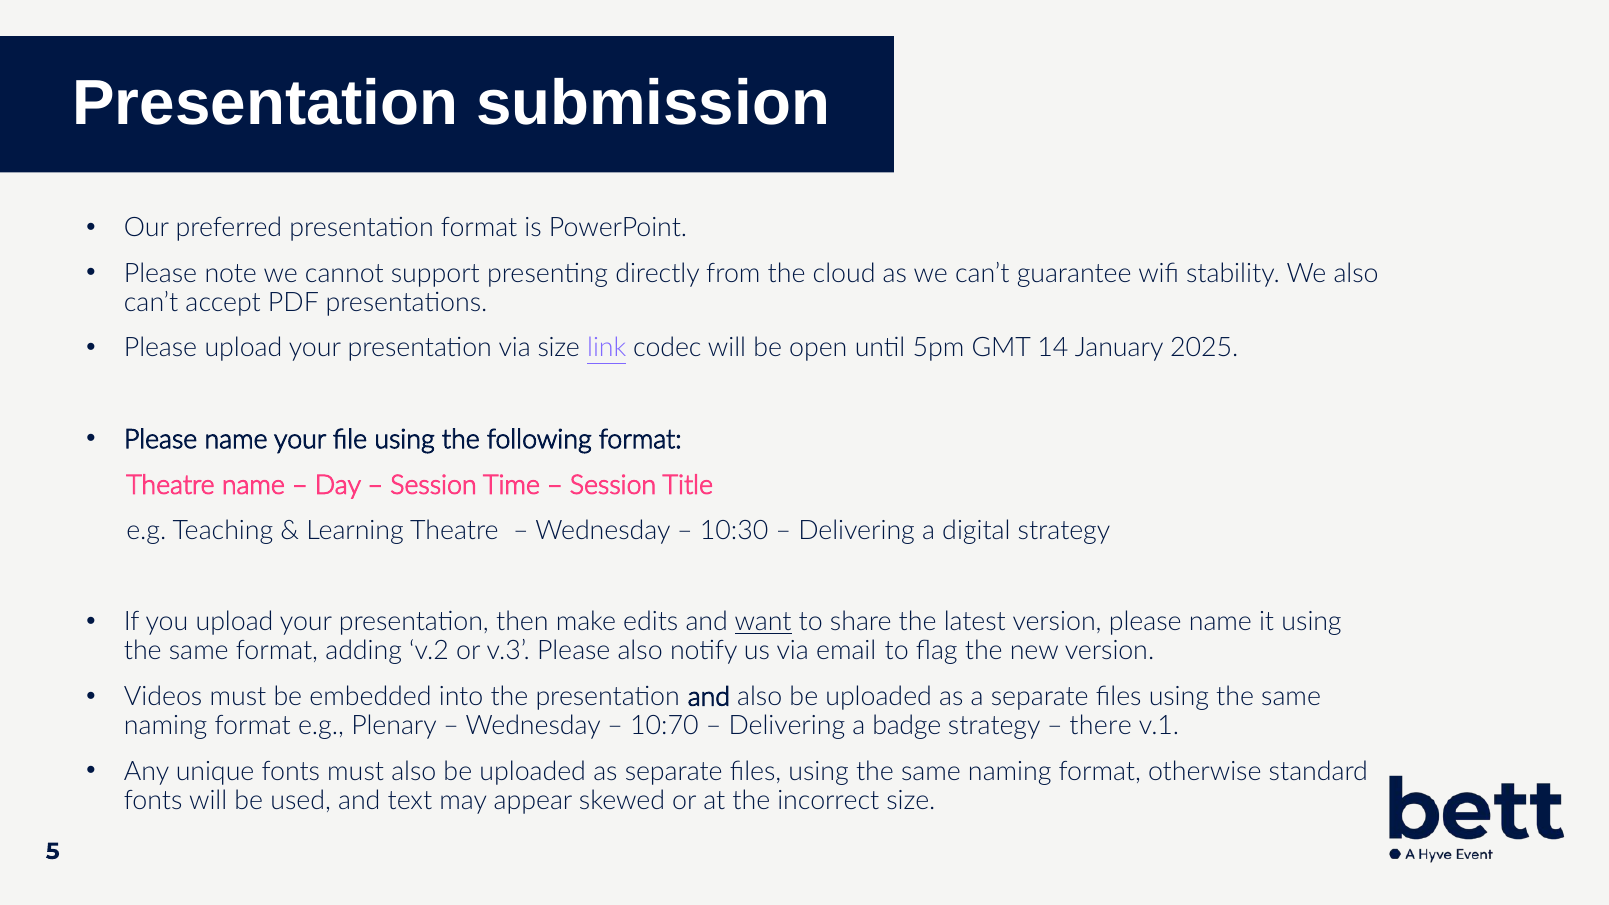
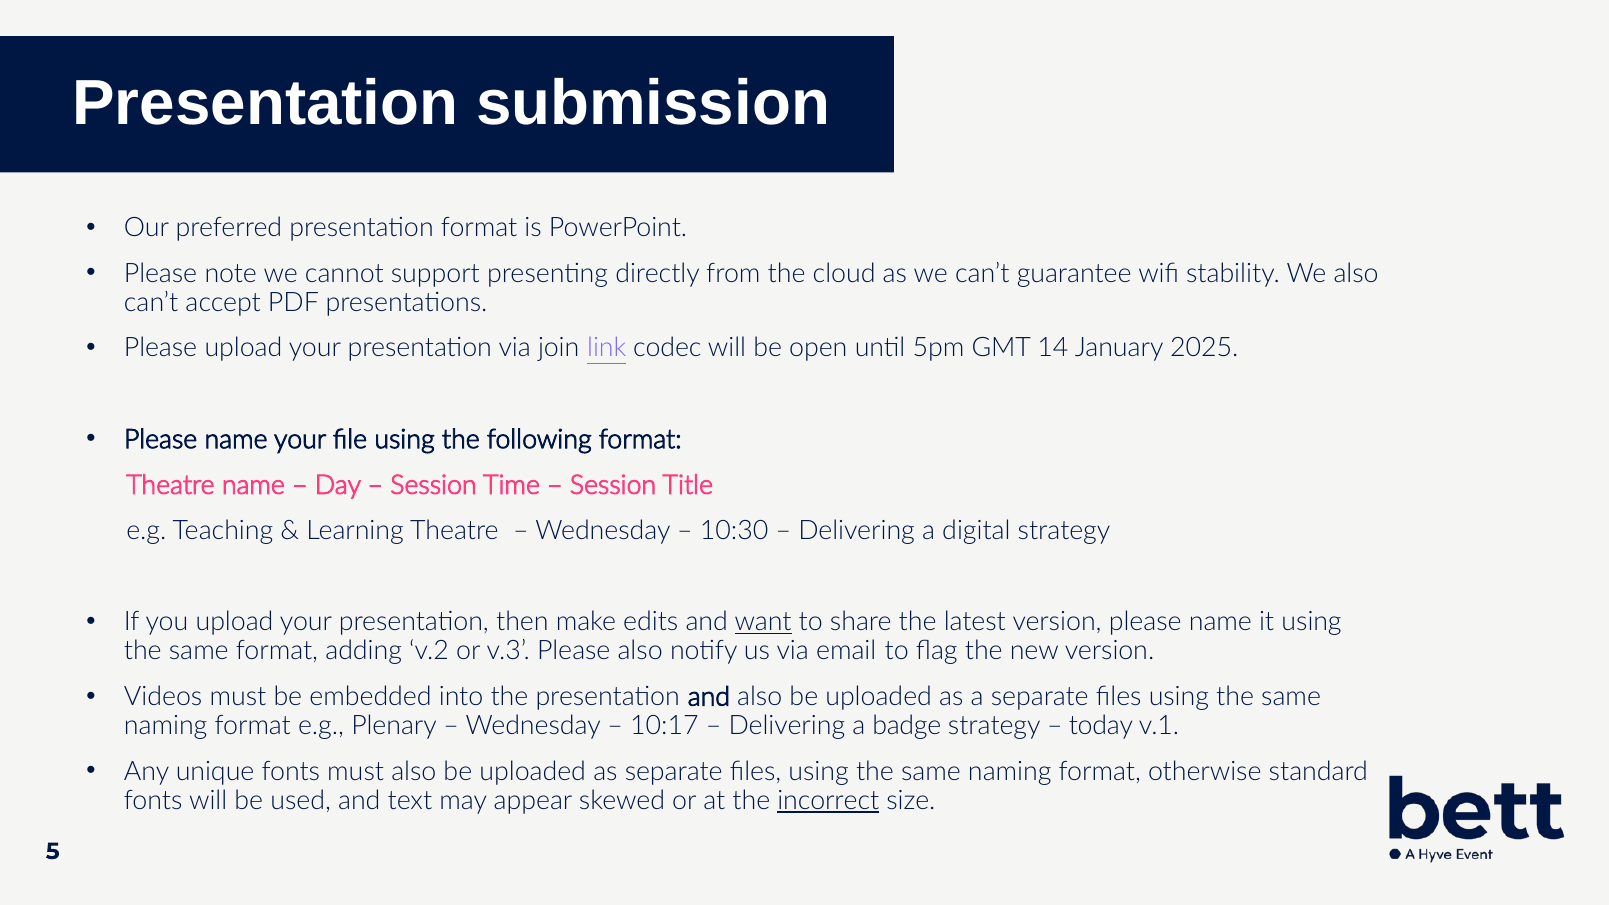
via size: size -> join (559, 348)
10:70: 10:70 -> 10:17 (664, 726)
there: there -> today (1101, 726)
incorrect underline: none -> present (828, 800)
